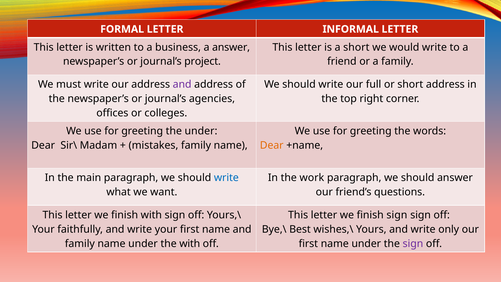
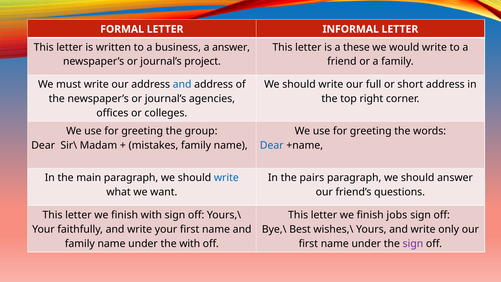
a short: short -> these (356, 47)
and colour: purple -> blue (182, 84)
the under: under -> group (201, 131)
Dear colour: orange -> blue (272, 145)
work: work -> pairs (312, 178)
finish sign: sign -> jobs (397, 215)
